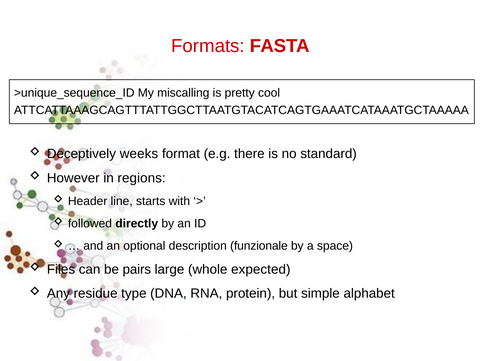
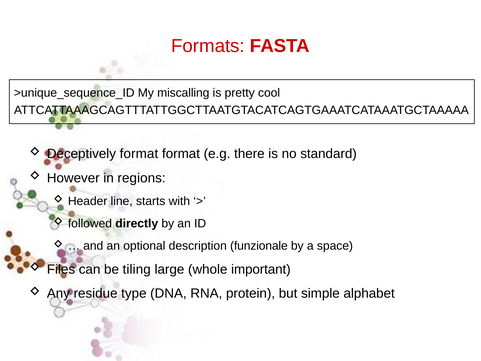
Deceptively weeks: weeks -> format (139, 154)
pairs: pairs -> tiling (137, 269)
expected: expected -> important (261, 269)
